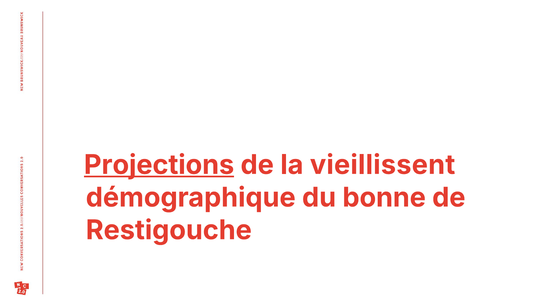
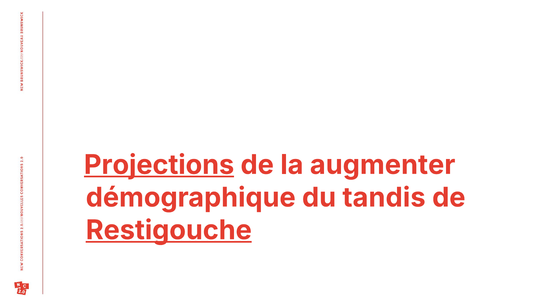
vieillissent: vieillissent -> augmenter (383, 165)
bonne: bonne -> tandis (384, 197)
Restigouche underline: none -> present (169, 230)
